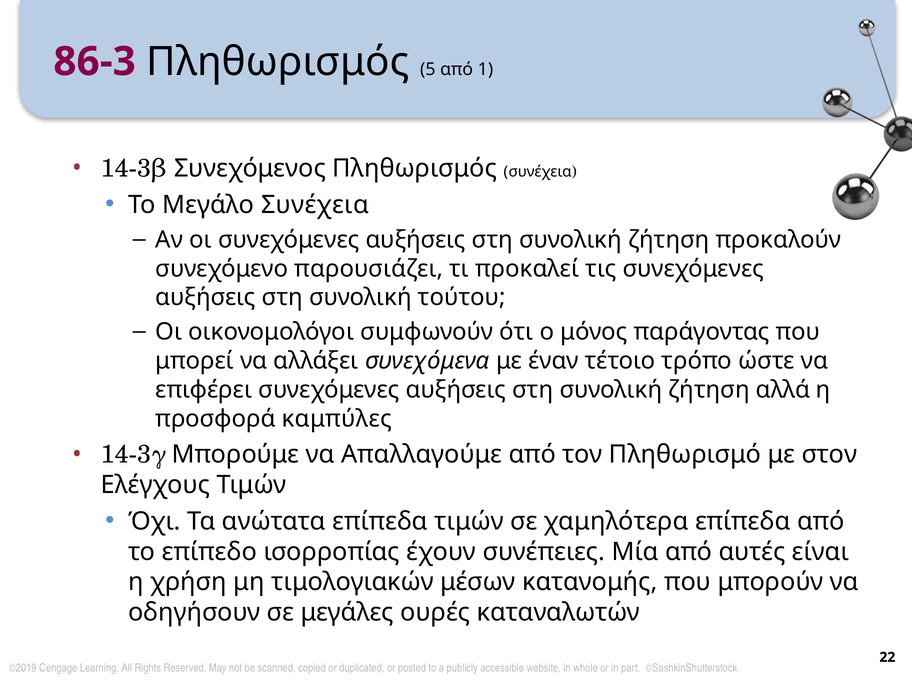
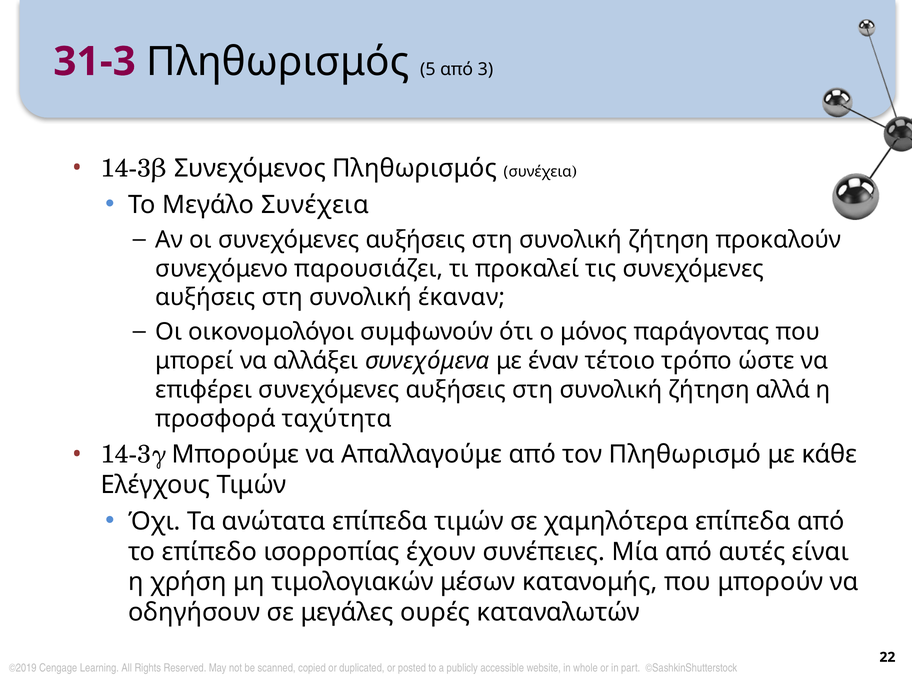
86-3: 86-3 -> 31-3 (95, 62)
1: 1 -> 3 (485, 69)
τούτου: τούτου -> έκαναν (462, 298)
καμπύλες: καμπύλες -> ταχύτητα (337, 419)
στον: στον -> κάθε (829, 454)
